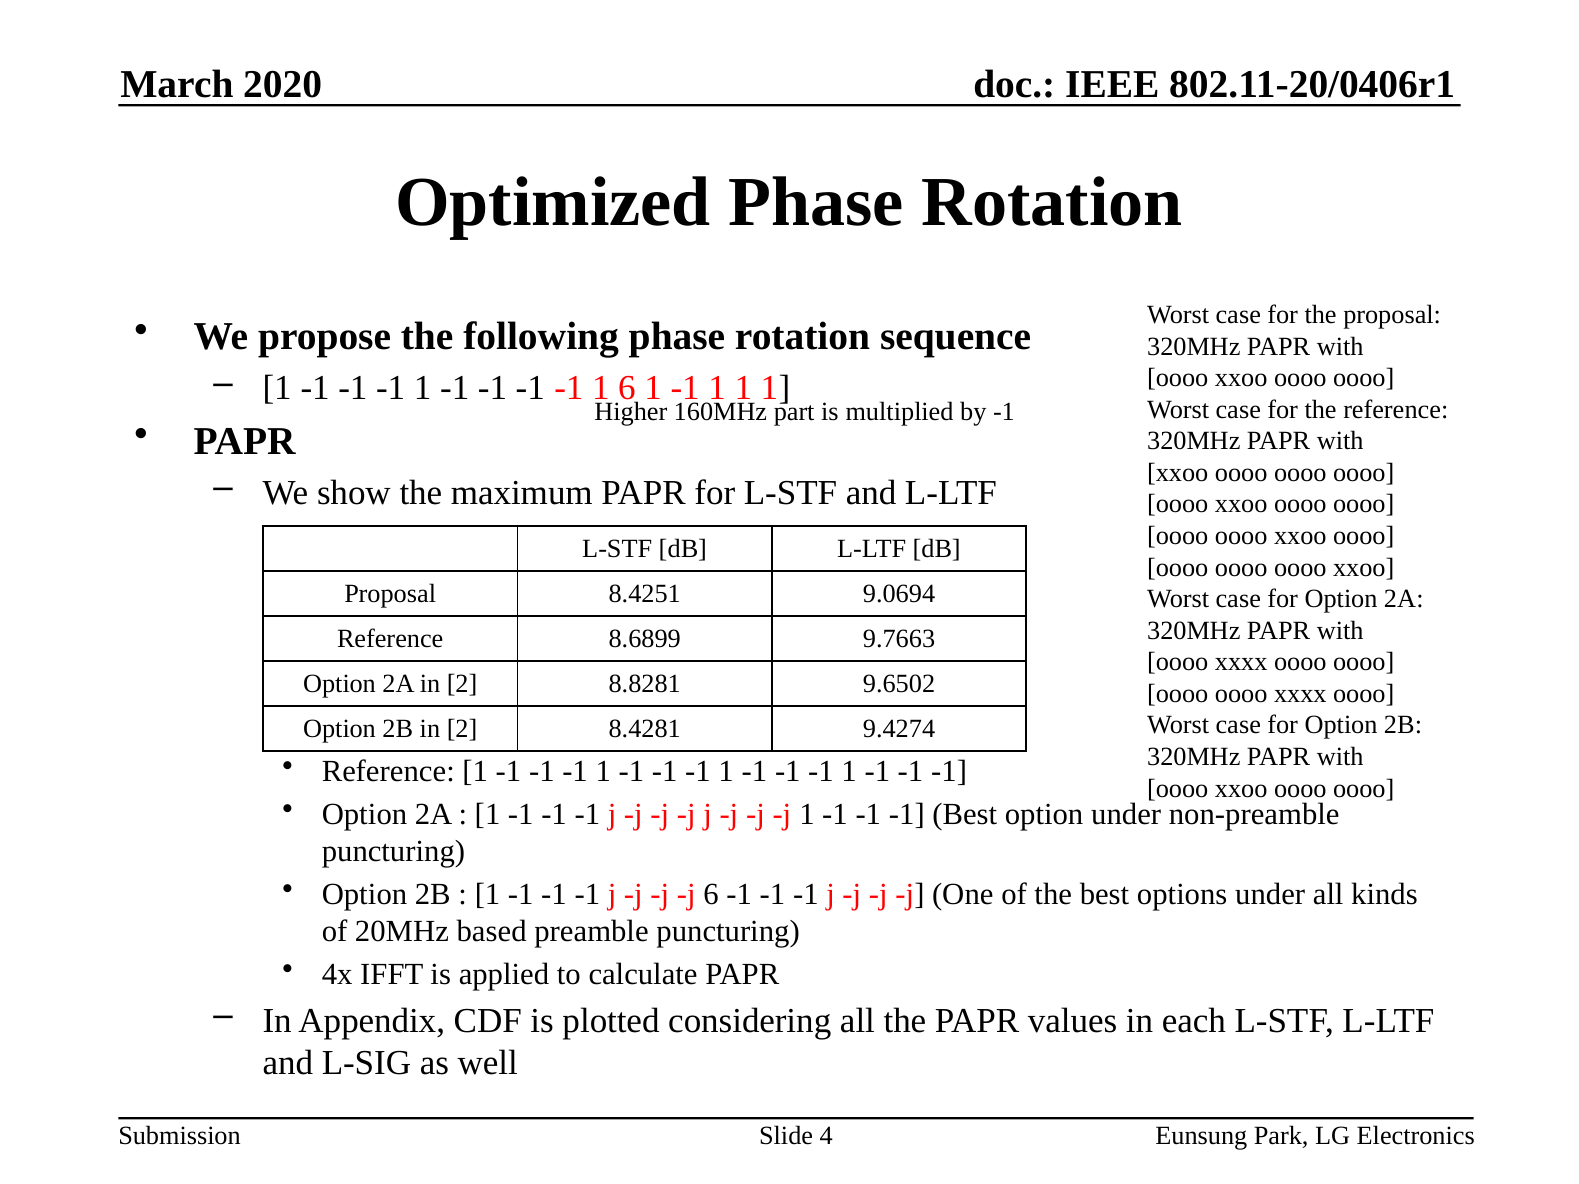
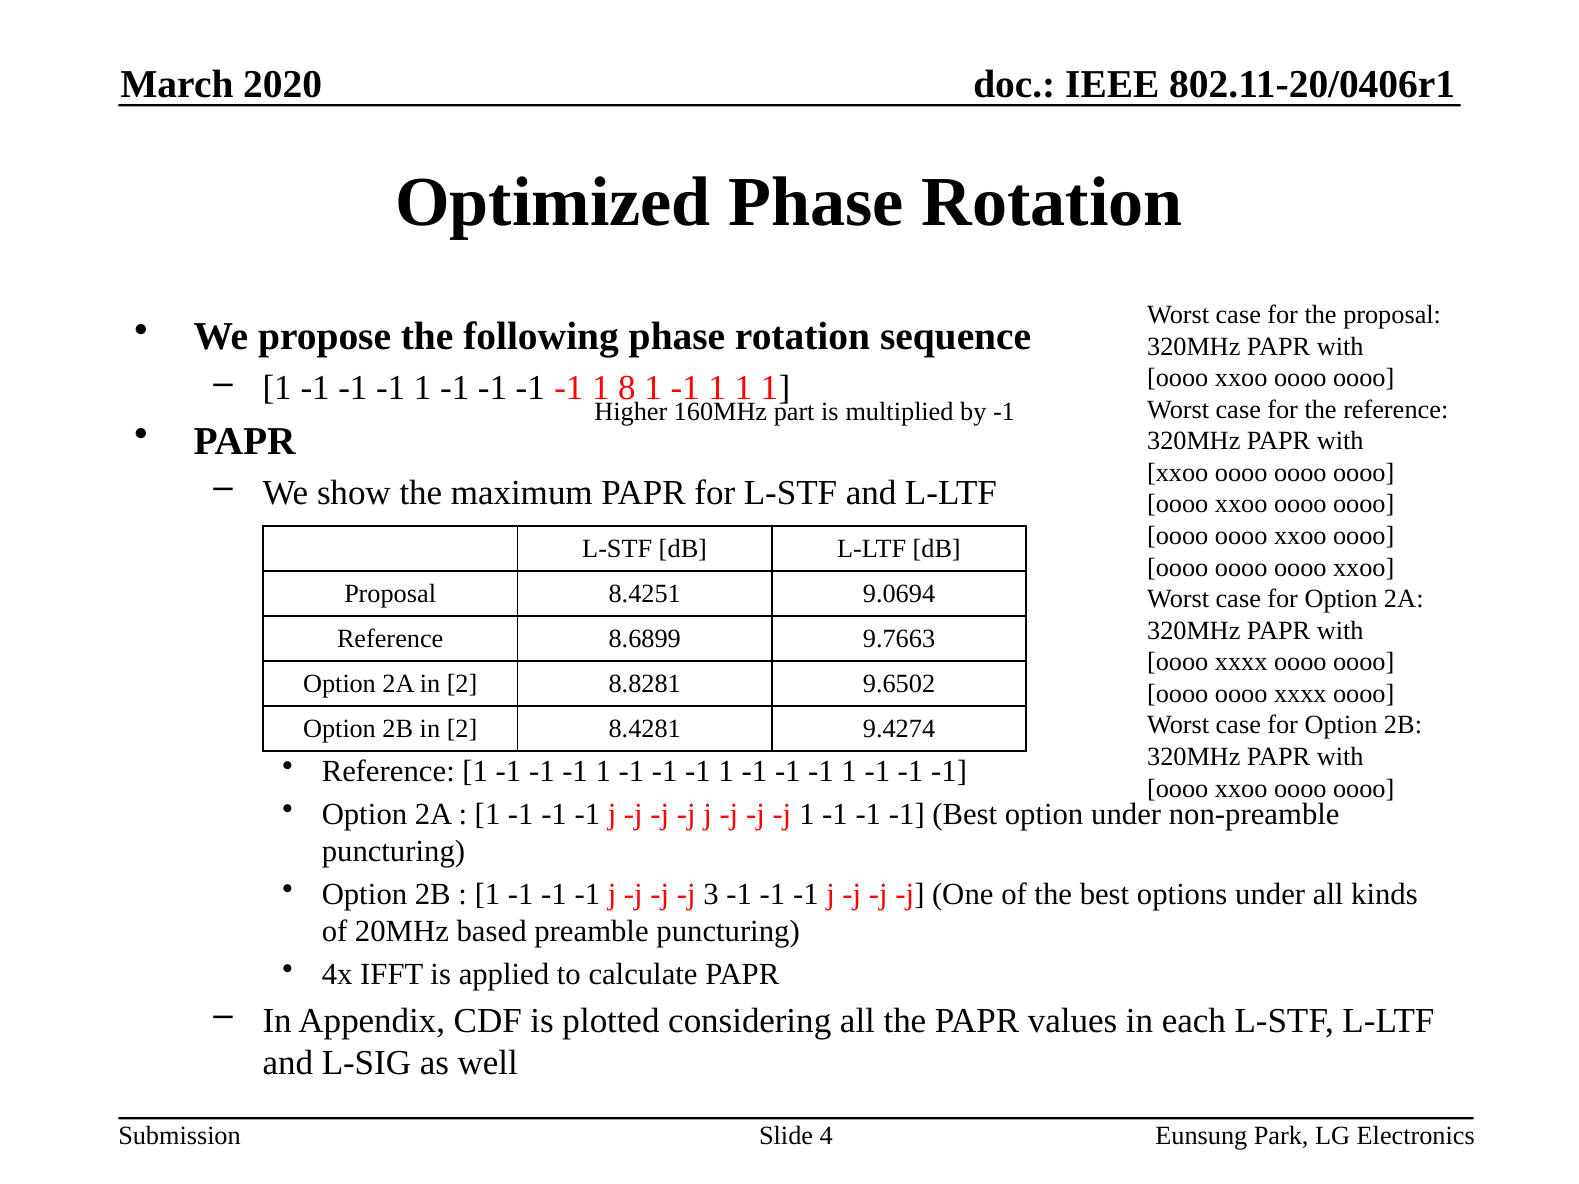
1 6: 6 -> 8 (627, 388)
j 6: 6 -> 3 (711, 894)
